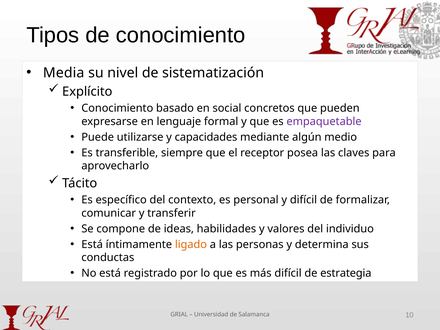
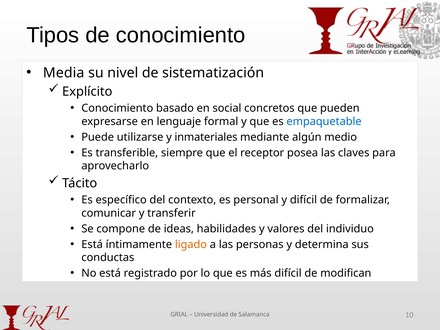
empaquetable colour: purple -> blue (324, 122)
capacidades: capacidades -> inmateriales (206, 137)
estrategia: estrategia -> modifican (346, 273)
